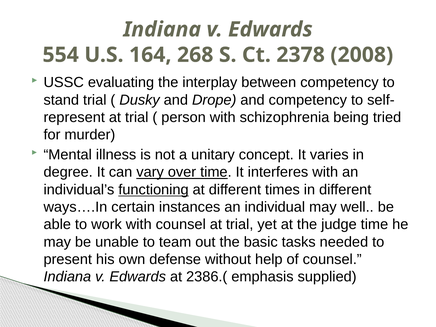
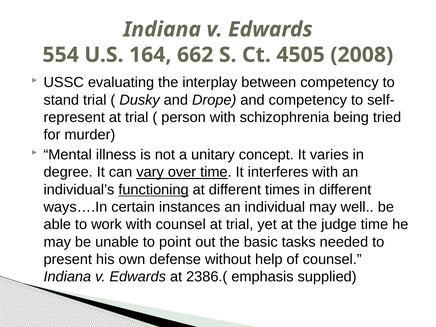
268: 268 -> 662 (195, 55)
2378: 2378 -> 4505 (301, 55)
team: team -> point (175, 242)
